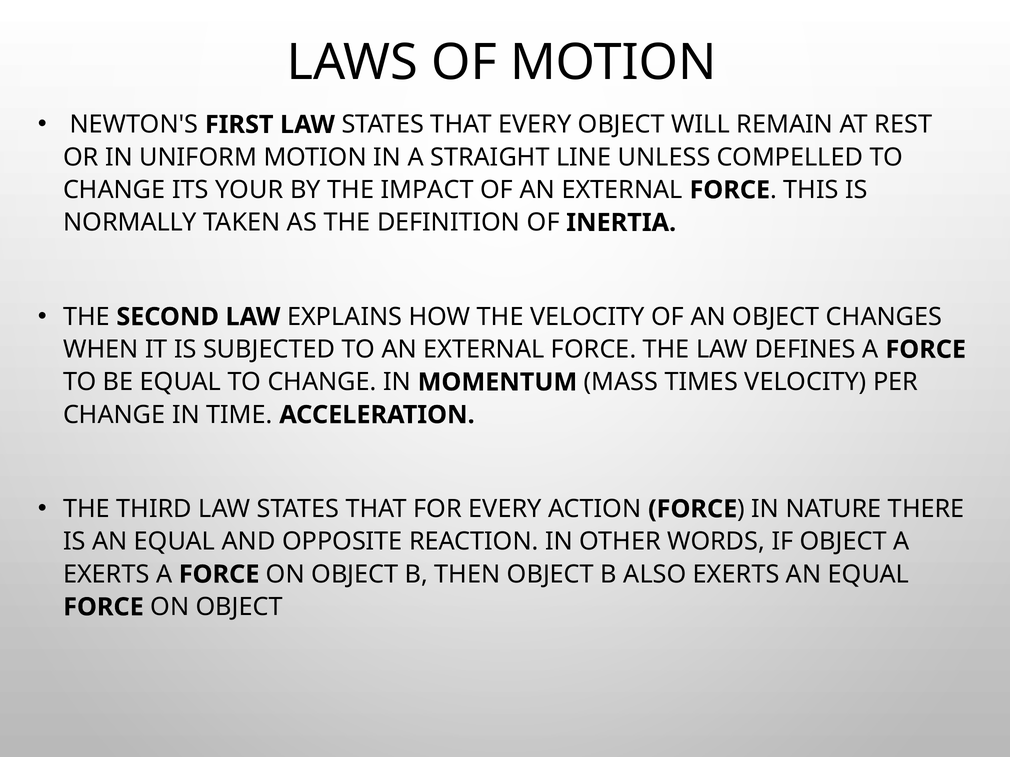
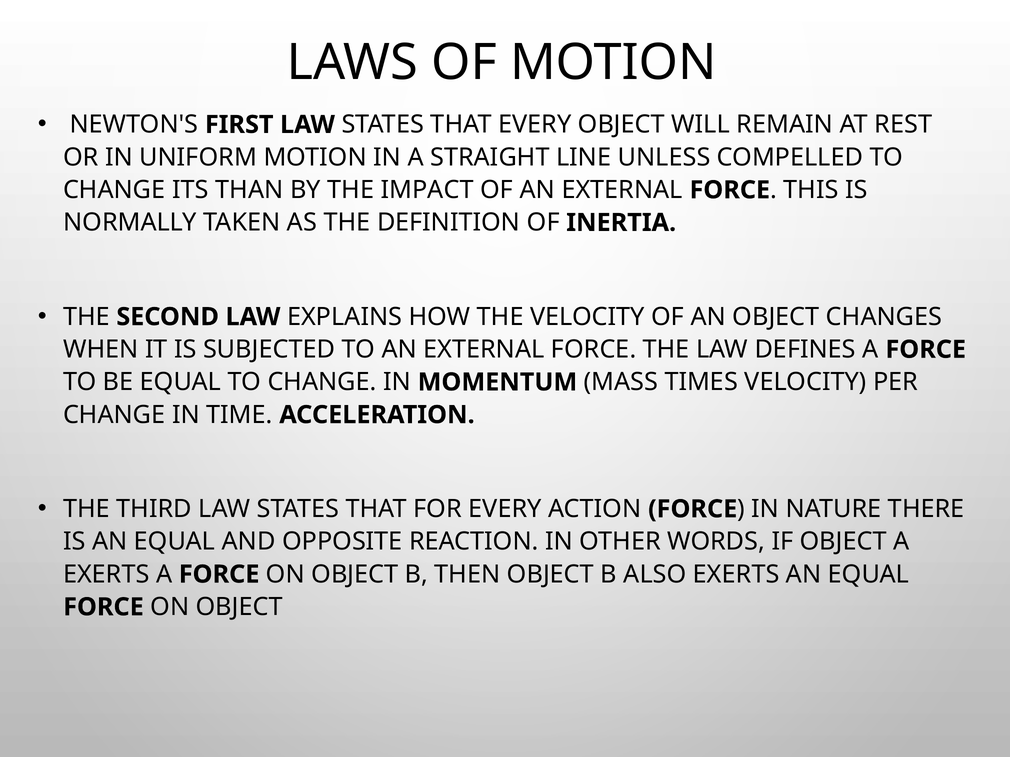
YOUR: YOUR -> THAN (249, 190)
